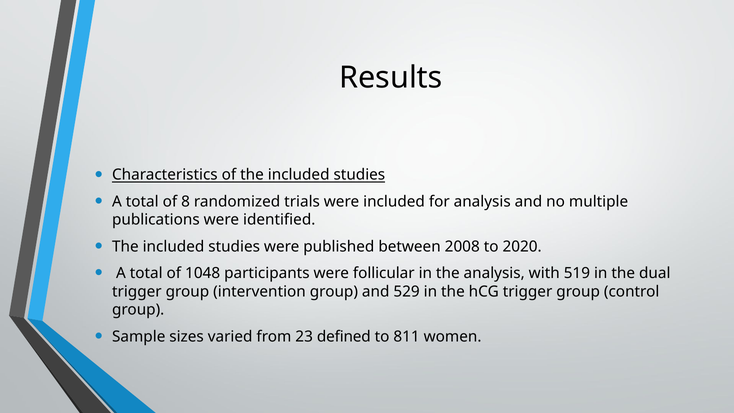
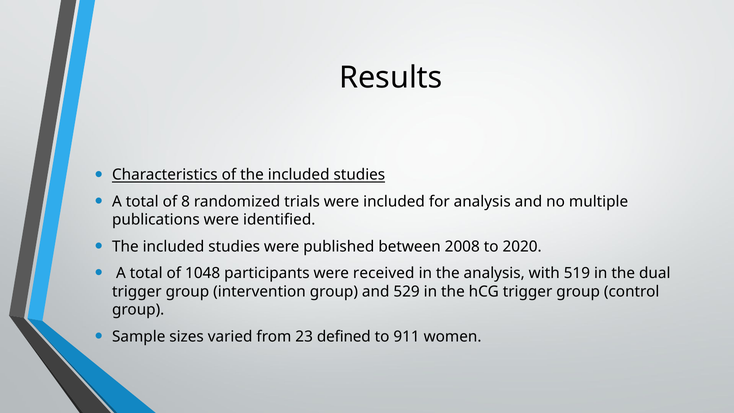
follicular: follicular -> received (384, 273)
811: 811 -> 911 (407, 336)
